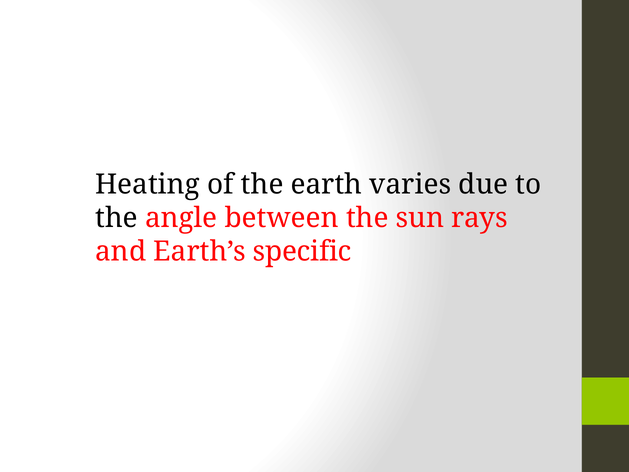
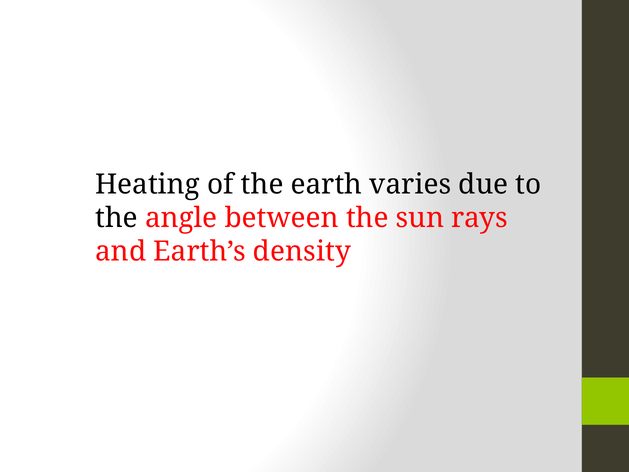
specific: specific -> density (302, 251)
